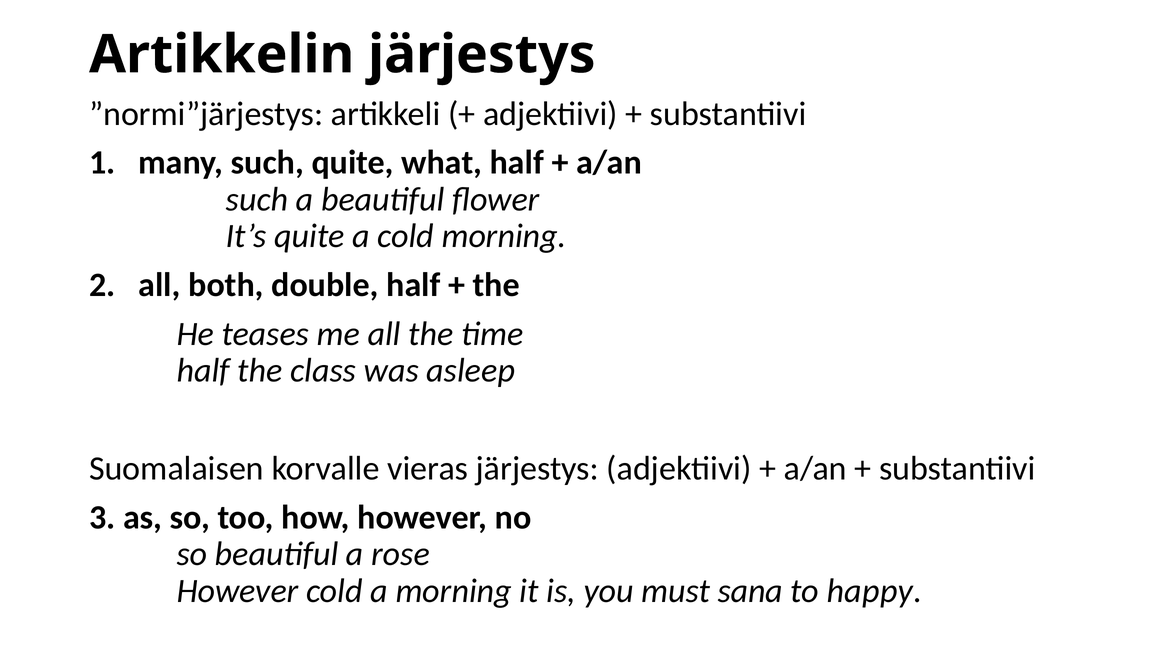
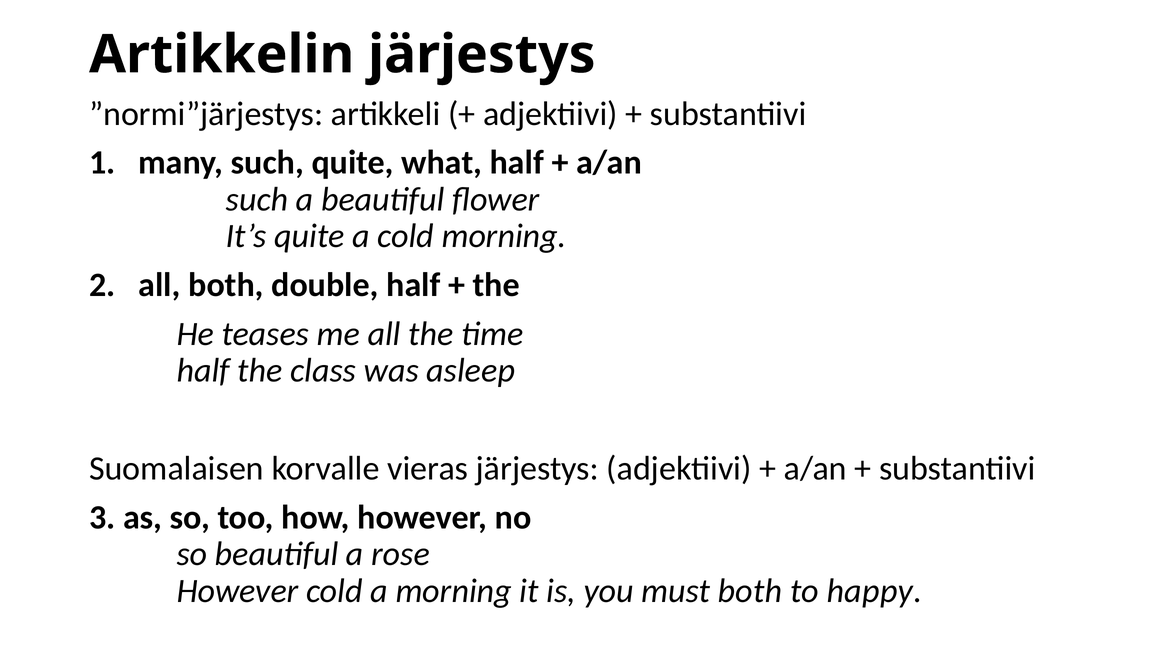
must sana: sana -> both (750, 591)
